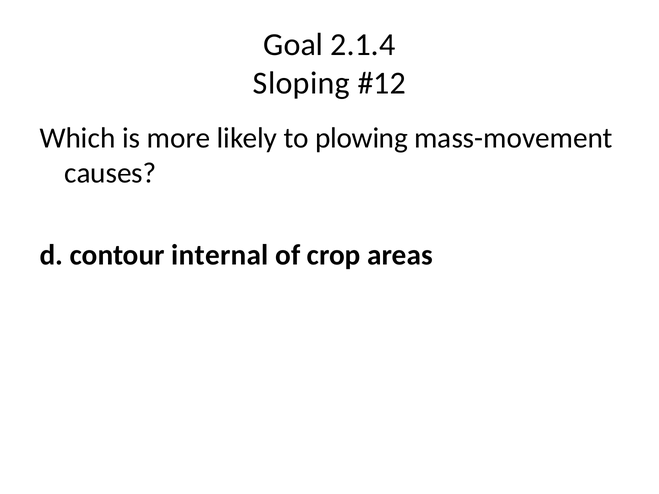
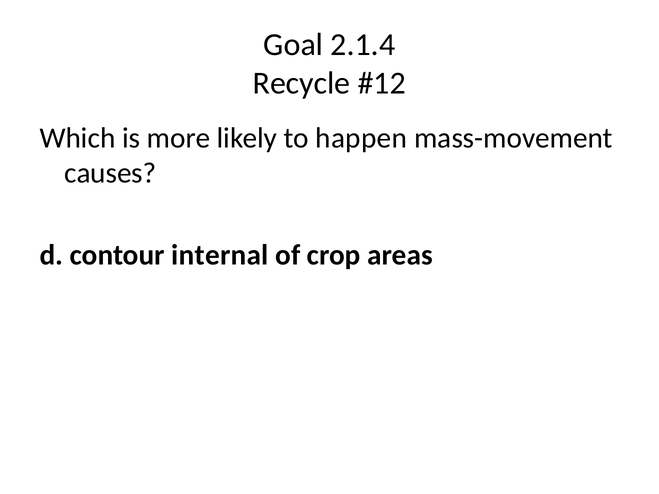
Sloping: Sloping -> Recycle (302, 83)
plowing: plowing -> happen (361, 138)
